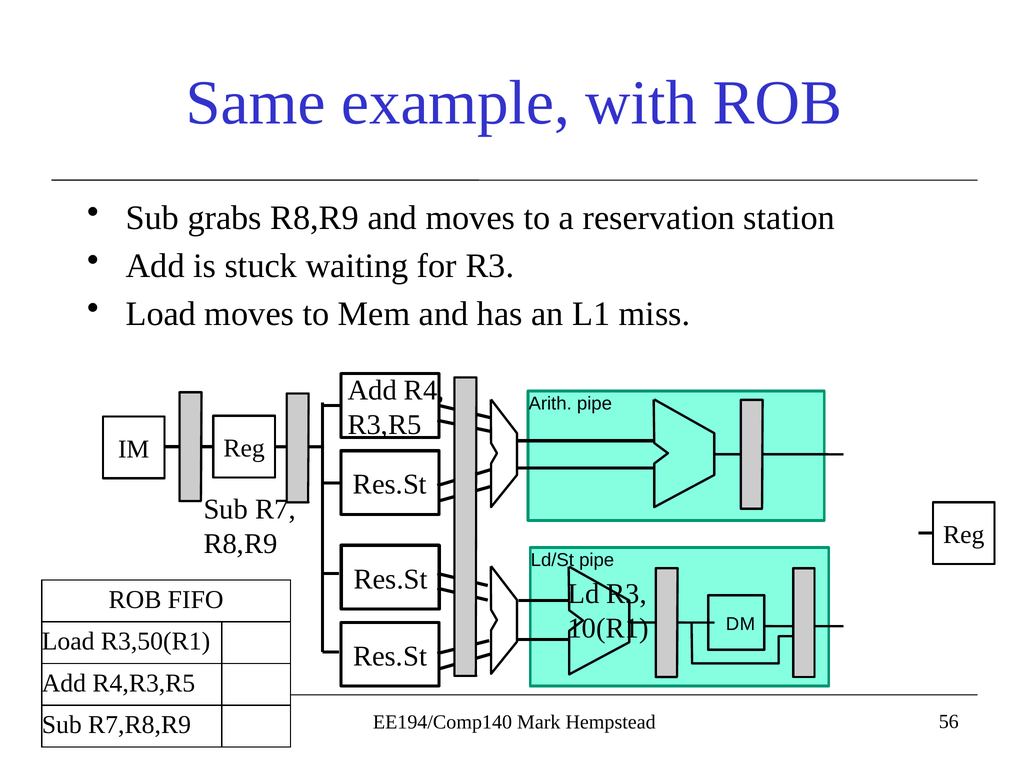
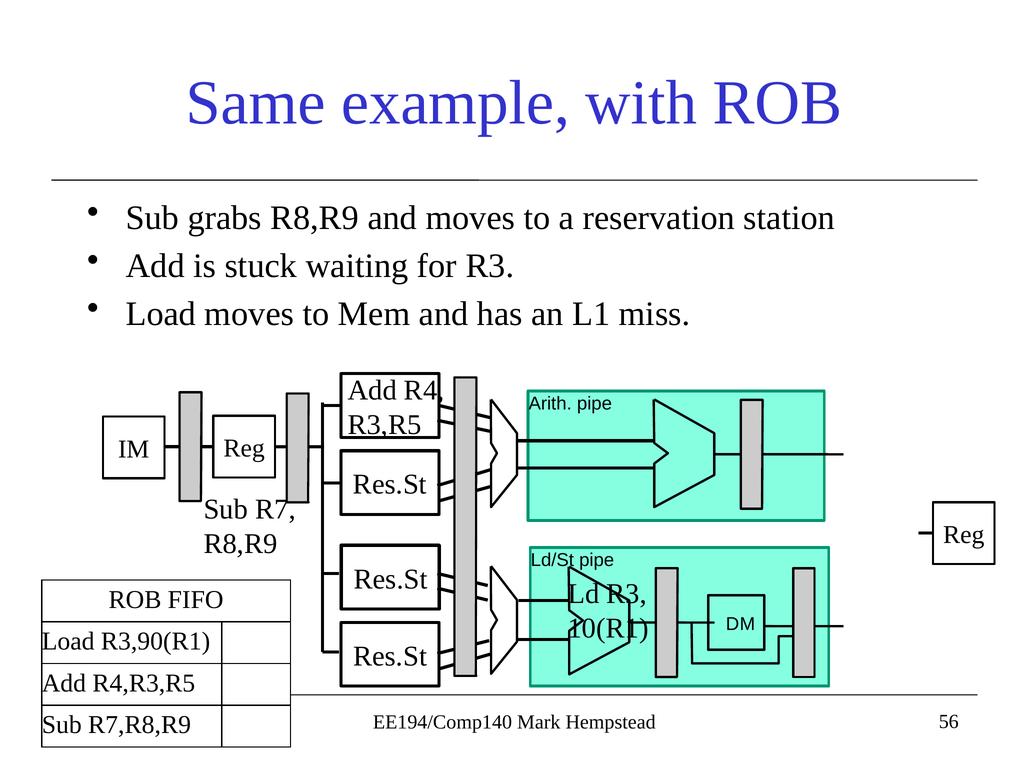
R3,50(R1: R3,50(R1 -> R3,90(R1 (156, 641)
